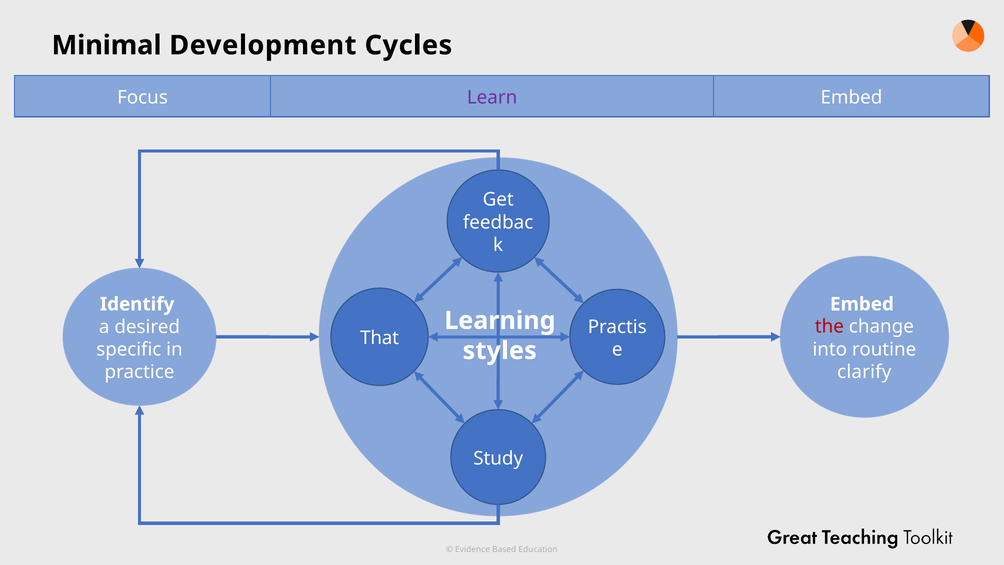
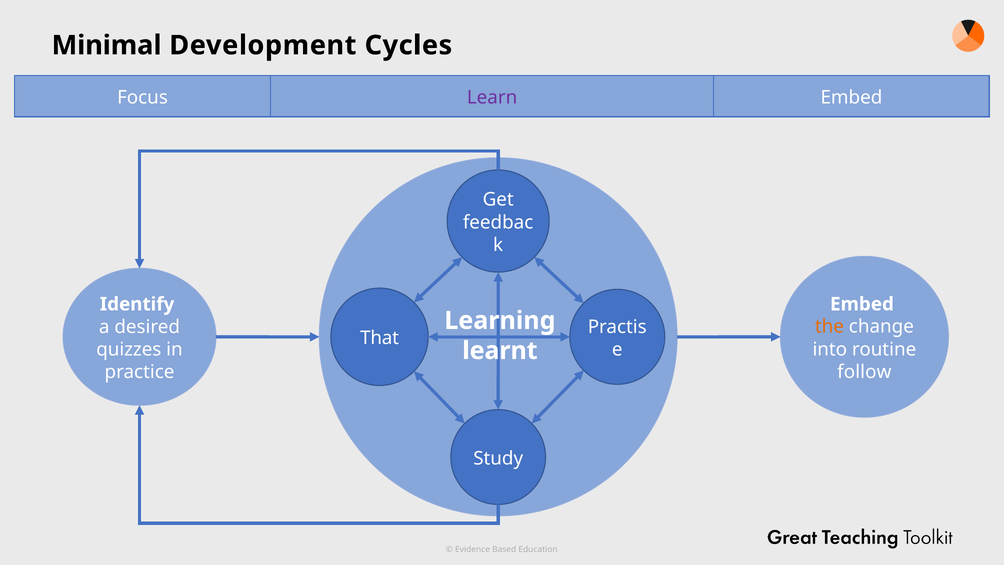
the colour: red -> orange (829, 327)
specific: specific -> quizzes (129, 349)
styles: styles -> learnt (500, 351)
clarify: clarify -> follow (864, 372)
